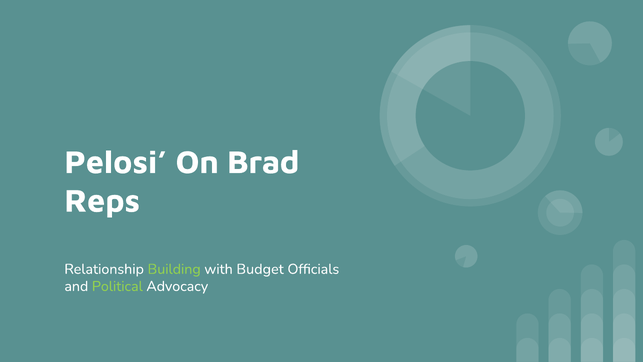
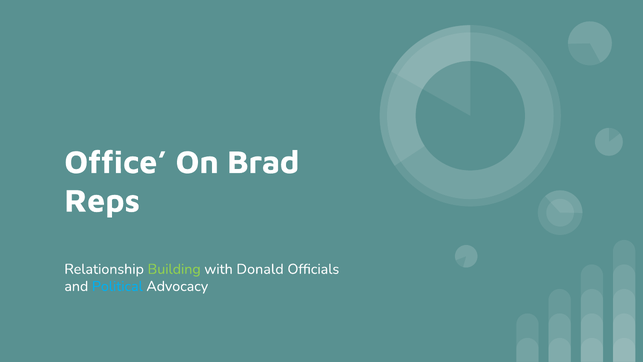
Pelosi: Pelosi -> Office (116, 162)
Budget: Budget -> Donald (260, 269)
Political colour: light green -> light blue (117, 286)
